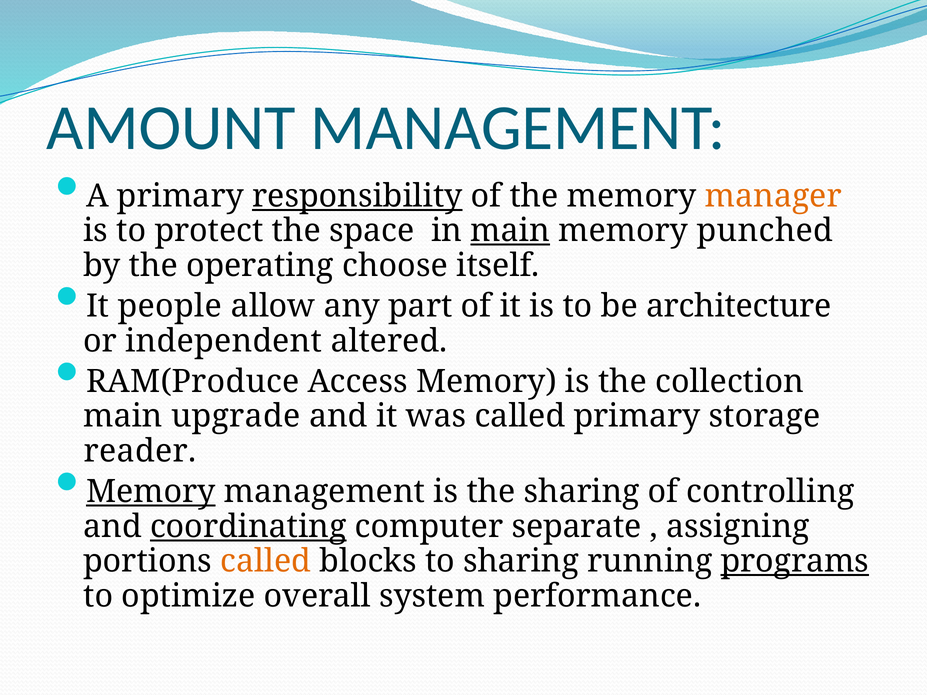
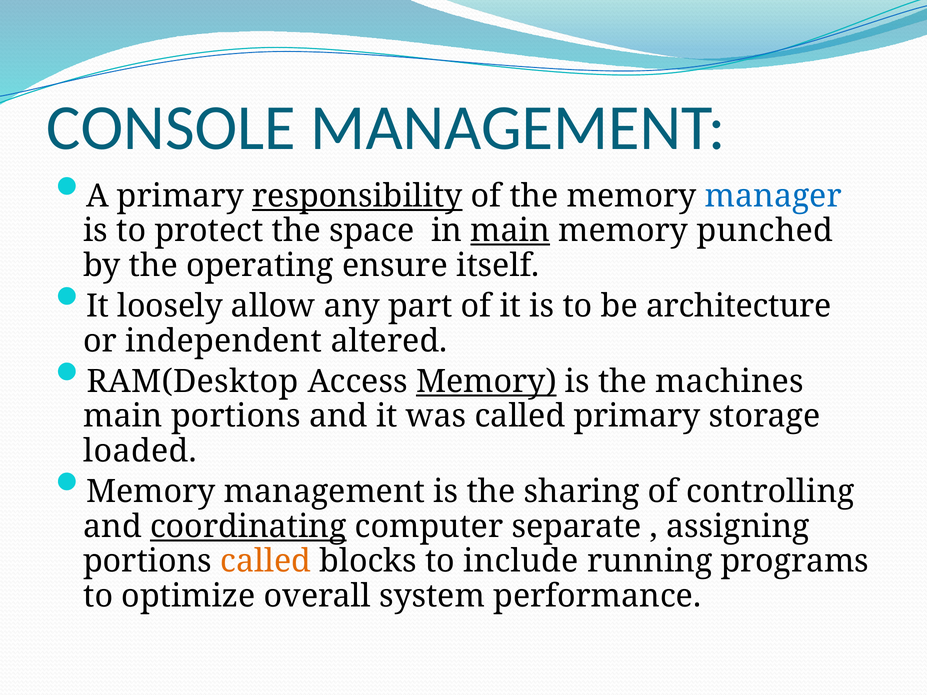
AMOUNT: AMOUNT -> CONSOLE (171, 128)
manager colour: orange -> blue (773, 196)
choose: choose -> ensure (395, 266)
people: people -> loosely (170, 306)
RAM(Produce: RAM(Produce -> RAM(Desktop (193, 382)
Memory underline: none -> present (486, 382)
collection: collection -> machines (730, 382)
main upgrade: upgrade -> portions (236, 417)
reader: reader -> loaded (140, 451)
Memory underline: present -> none (151, 492)
to sharing: sharing -> include (521, 561)
programs underline: present -> none (795, 561)
